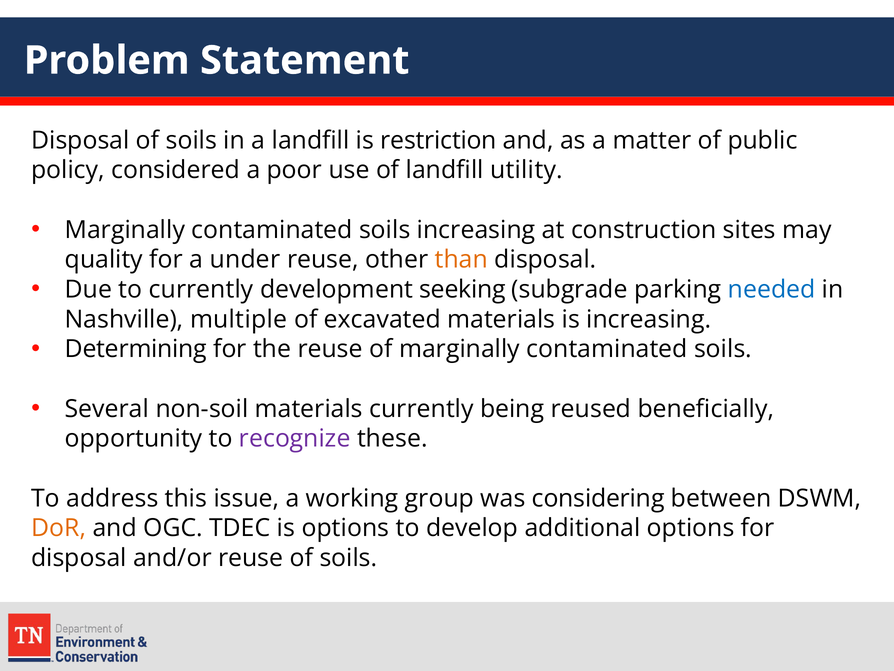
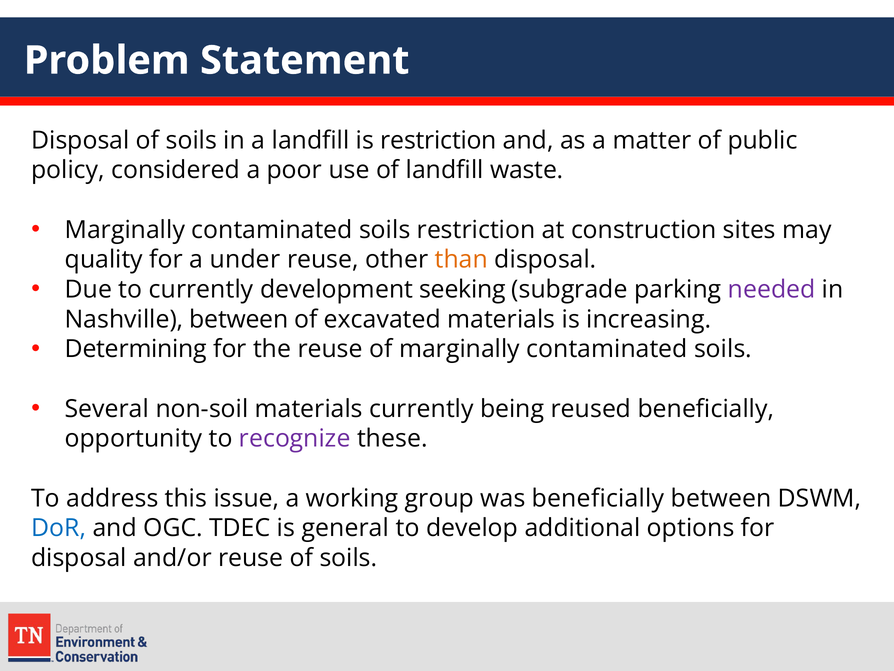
utility: utility -> waste (527, 170)
soils increasing: increasing -> restriction (476, 230)
needed colour: blue -> purple (772, 289)
Nashville multiple: multiple -> between (239, 319)
was considering: considering -> beneficially (598, 498)
DoR colour: orange -> blue (59, 528)
is options: options -> general (345, 528)
